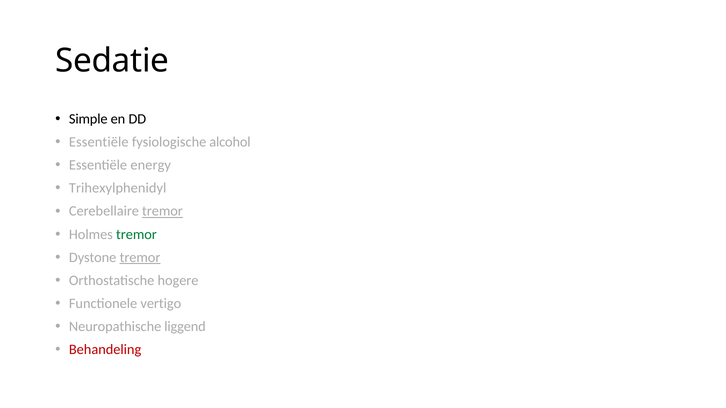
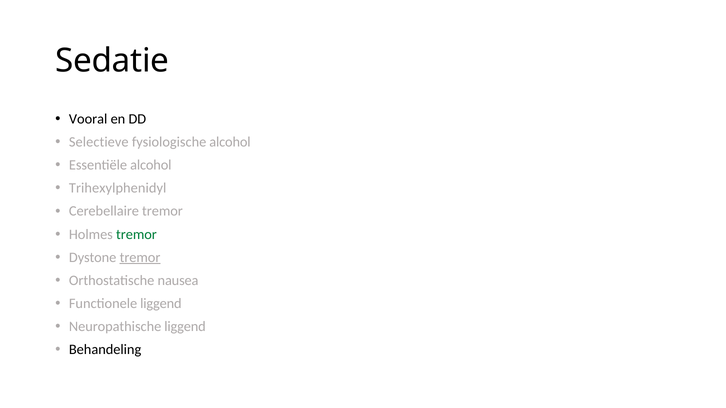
Simple: Simple -> Vooral (88, 119)
Essentiële: Essentiële -> Selectieve (99, 142)
Essentiële energy: energy -> alcohol (151, 165)
tremor underline: present -> none (162, 211)
hogere: hogere -> nausea (178, 281)
Functionele vertigo: vertigo -> liggend (161, 304)
Behandeling colour: red -> black (105, 350)
